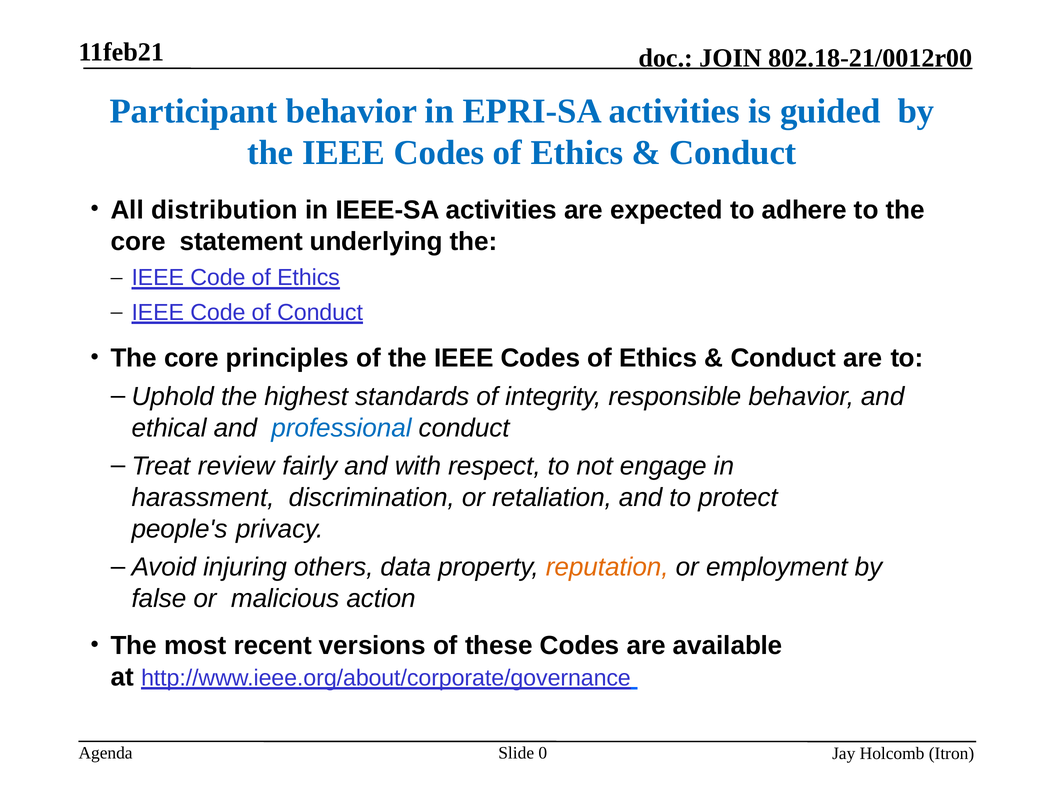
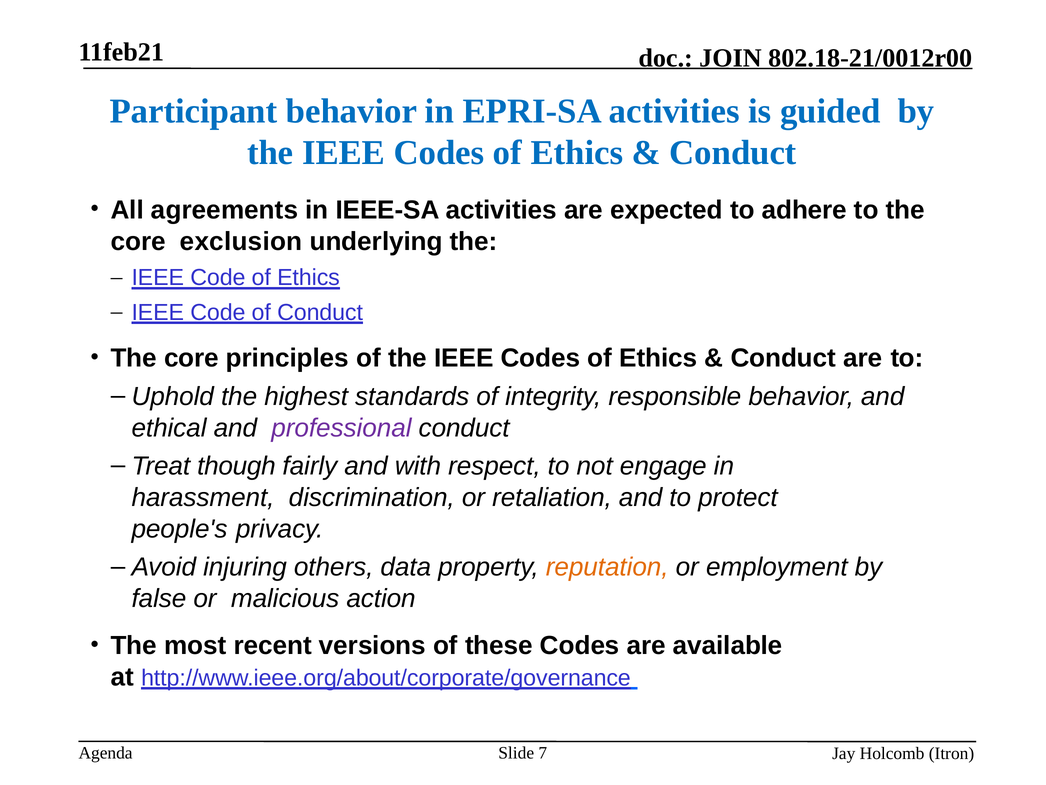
distribution: distribution -> agreements (225, 210)
statement: statement -> exclusion (241, 241)
professional colour: blue -> purple (341, 428)
review: review -> though (236, 466)
0: 0 -> 7 (543, 752)
